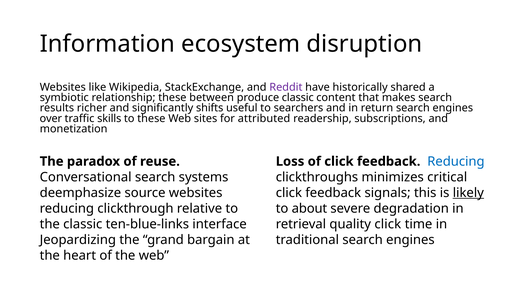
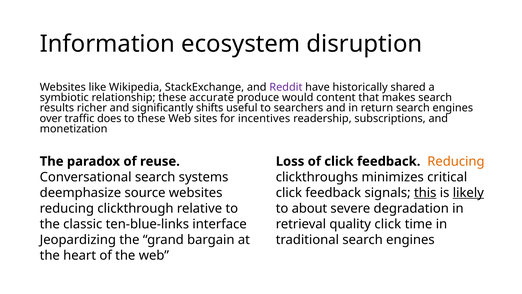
between: between -> accurate (212, 97)
produce classic: classic -> would (298, 97)
skills: skills -> does (109, 118)
attributed: attributed -> incentives (264, 118)
Reducing colour: blue -> orange (456, 161)
this underline: none -> present (425, 193)
